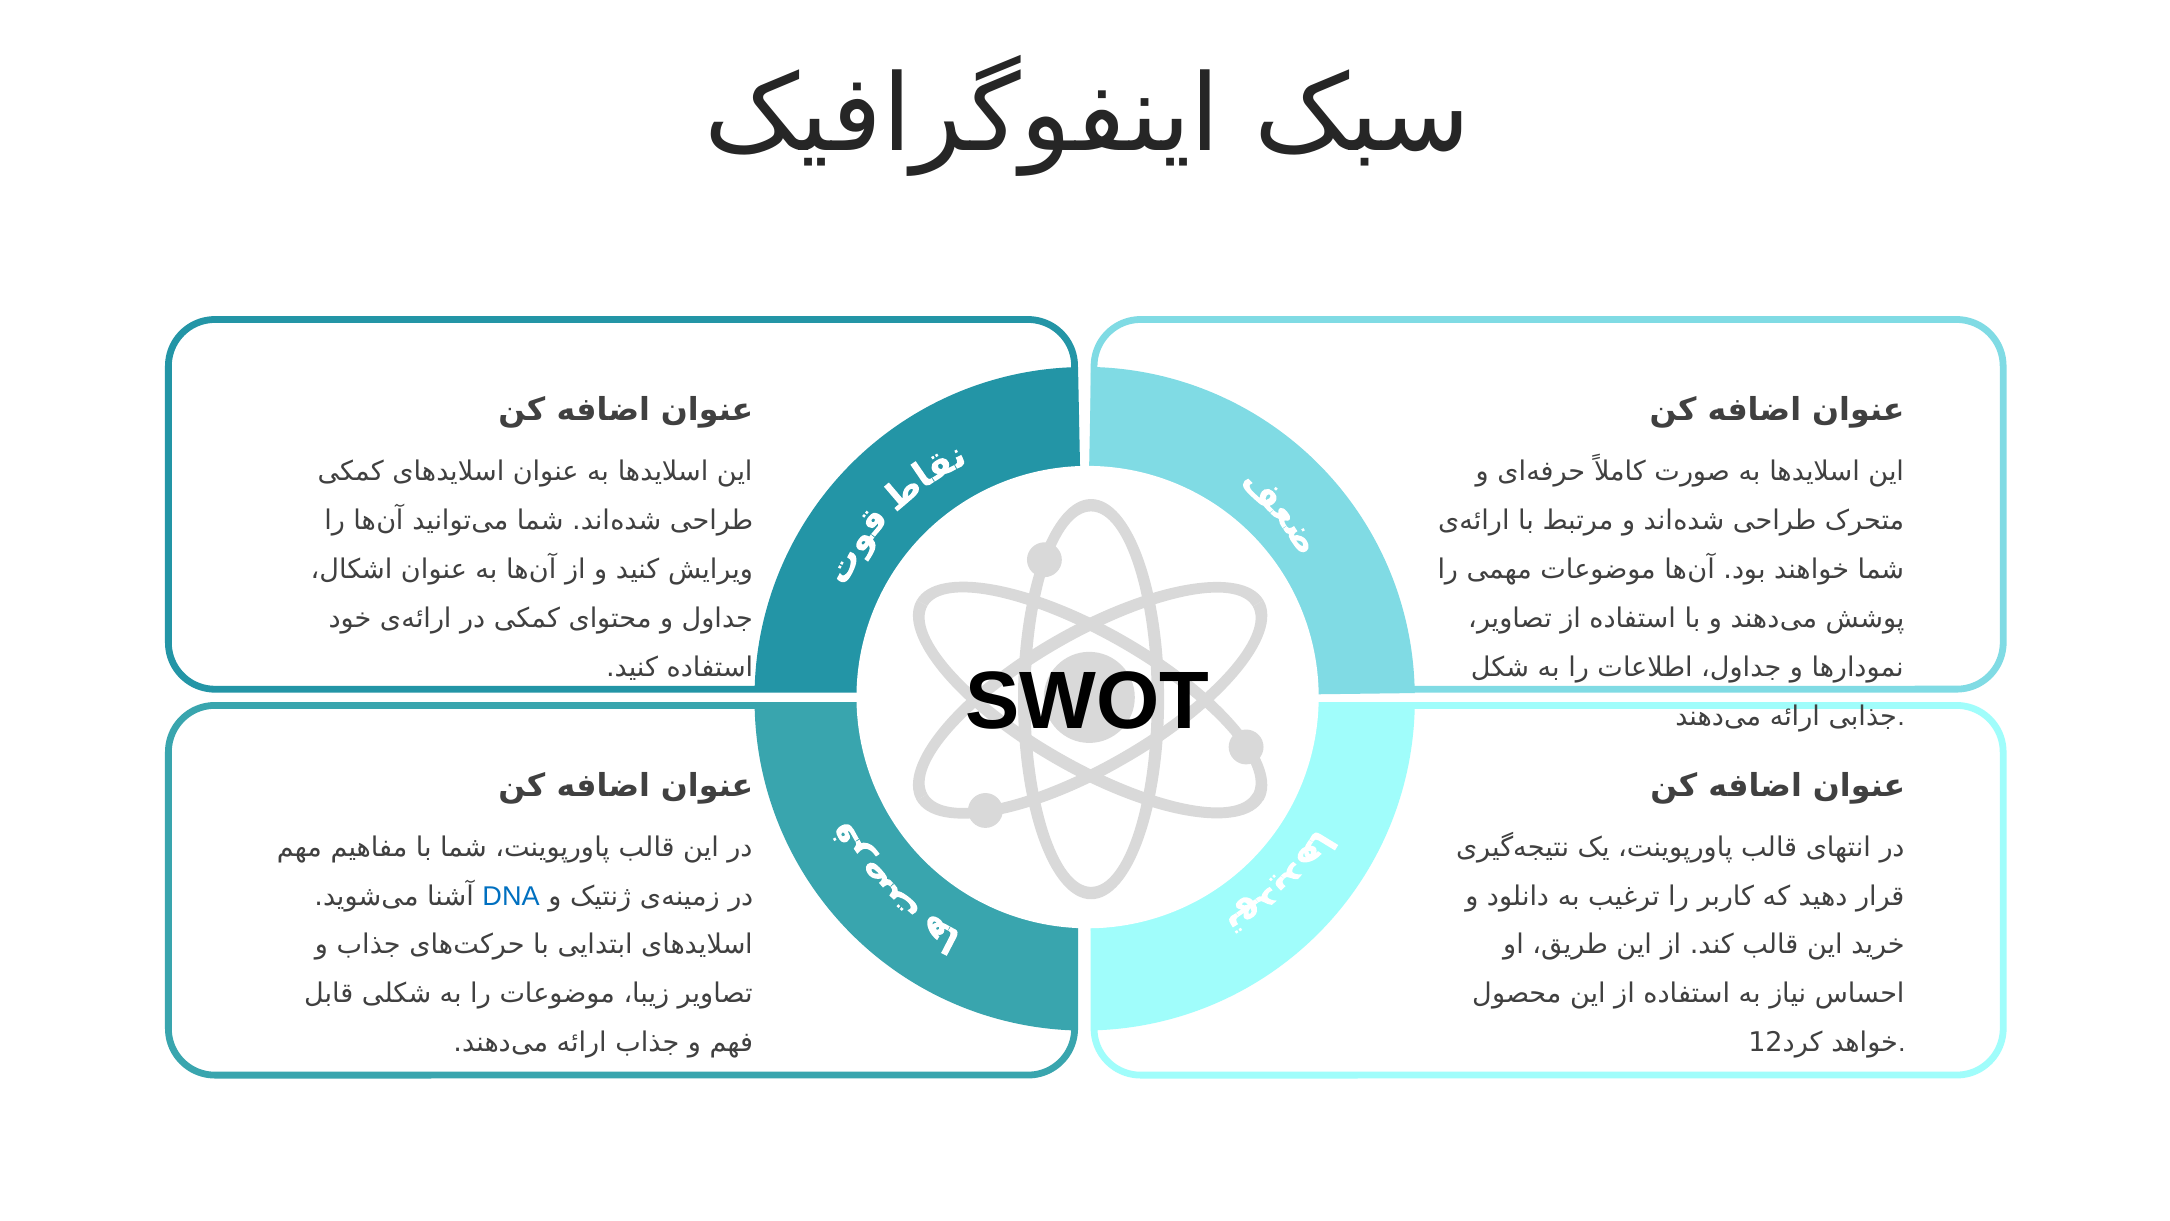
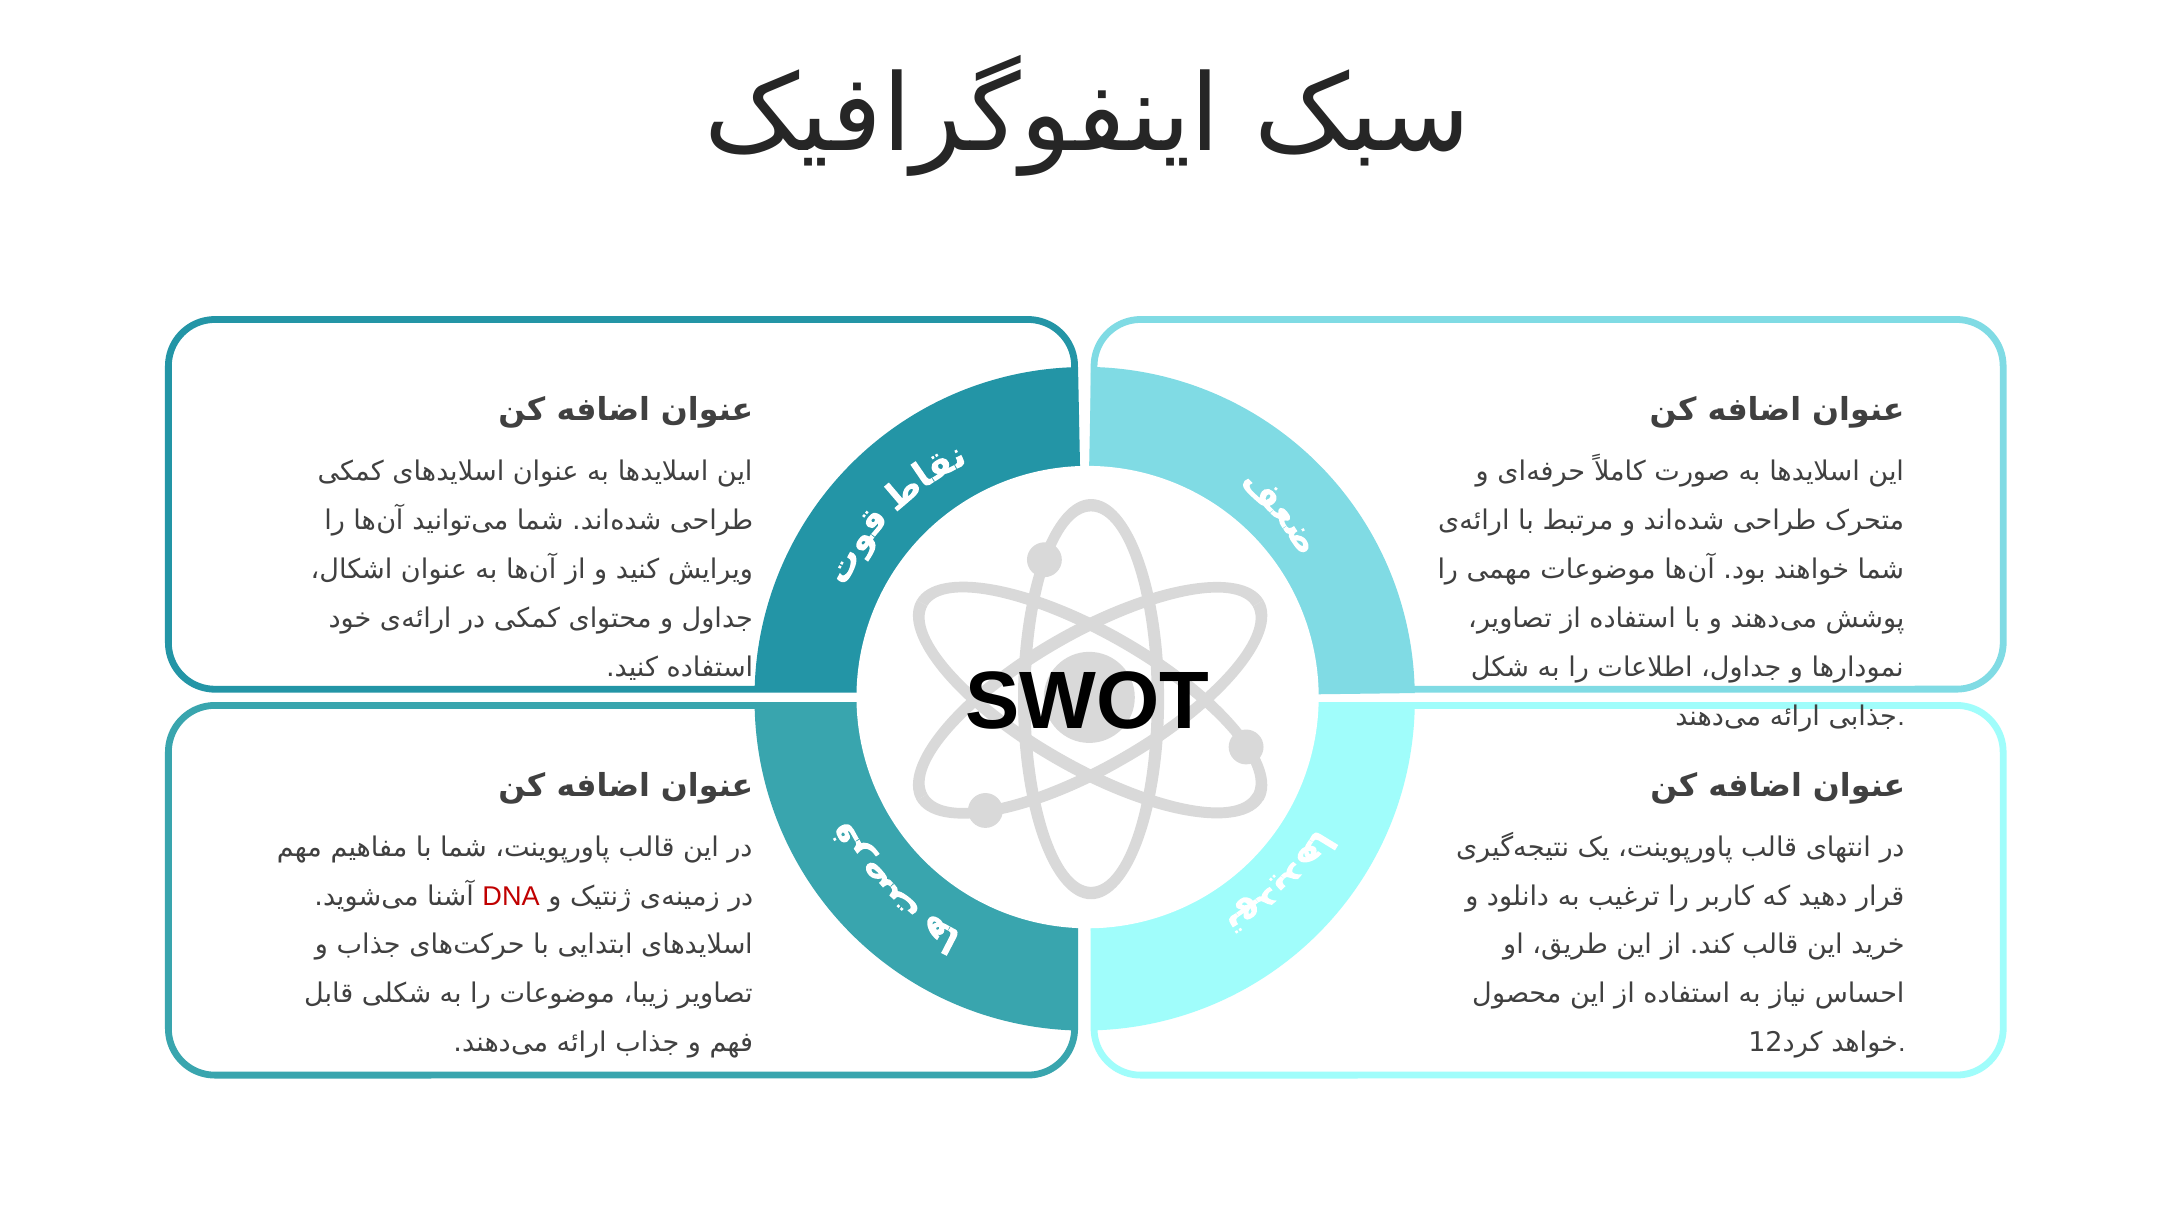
DNA colour: blue -> red (511, 896)
